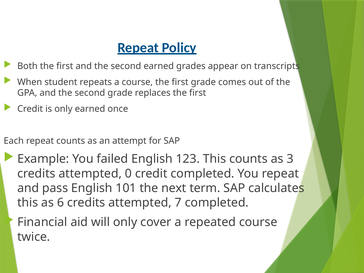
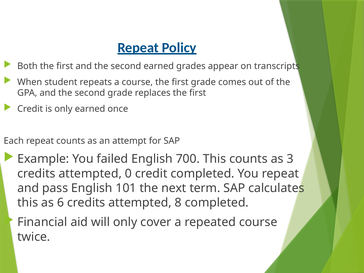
123: 123 -> 700 (188, 159)
7: 7 -> 8 (178, 203)
